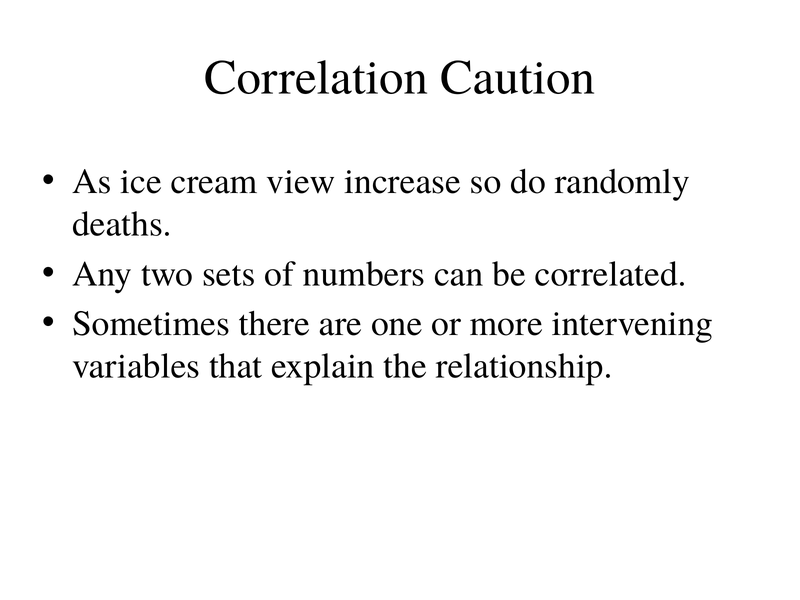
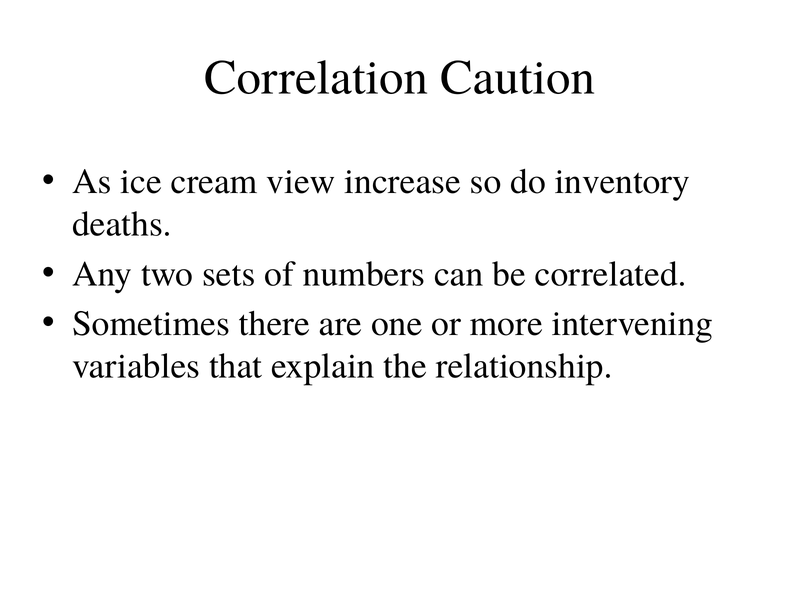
randomly: randomly -> inventory (622, 181)
